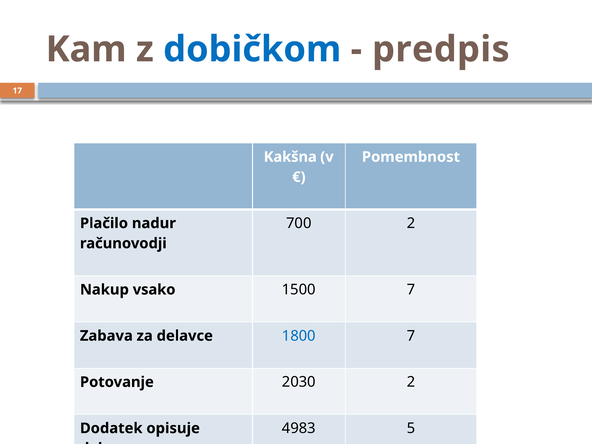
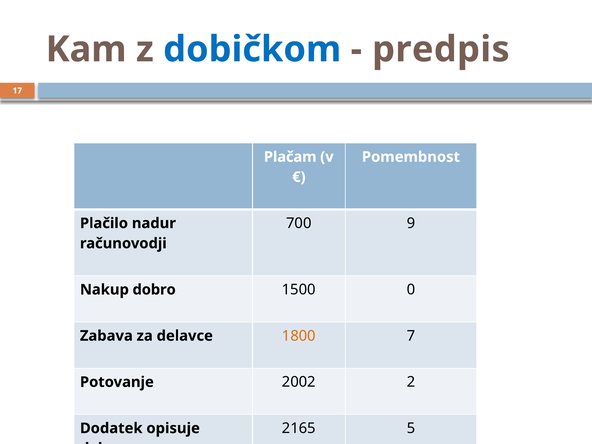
Kakšna: Kakšna -> Plačam (290, 157)
700 2: 2 -> 9 (411, 223)
vsako: vsako -> dobro (154, 290)
1500 7: 7 -> 0 (411, 290)
1800 colour: blue -> orange (299, 336)
2030: 2030 -> 2002 (299, 382)
4983: 4983 -> 2165 (299, 428)
